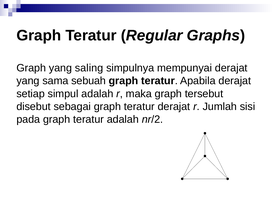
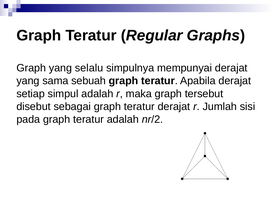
saling: saling -> selalu (89, 68)
